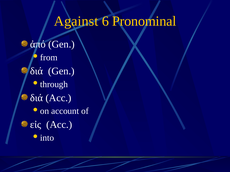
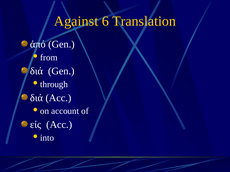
Pronominal: Pronominal -> Translation (144, 21)
